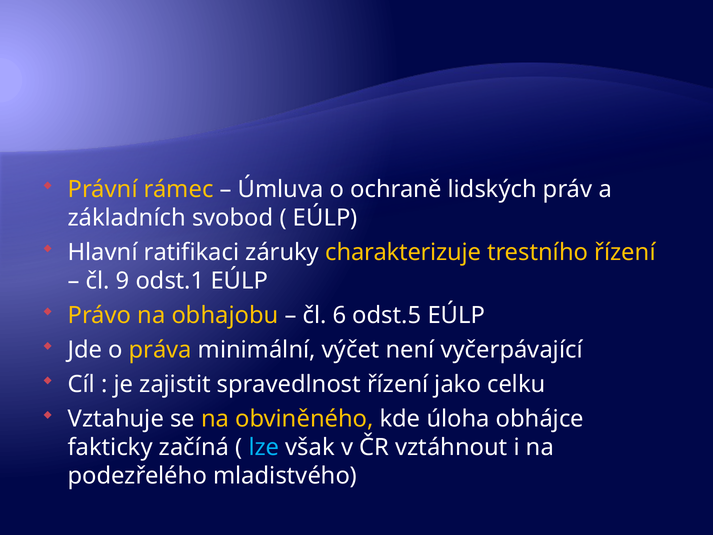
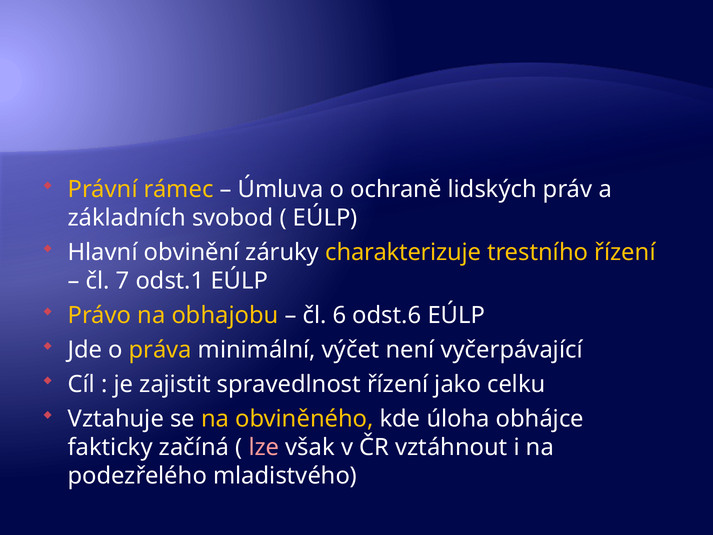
ratifikaci: ratifikaci -> obvinění (192, 252)
9: 9 -> 7 (123, 281)
odst.5: odst.5 -> odst.6 (387, 315)
lze colour: light blue -> pink (264, 447)
